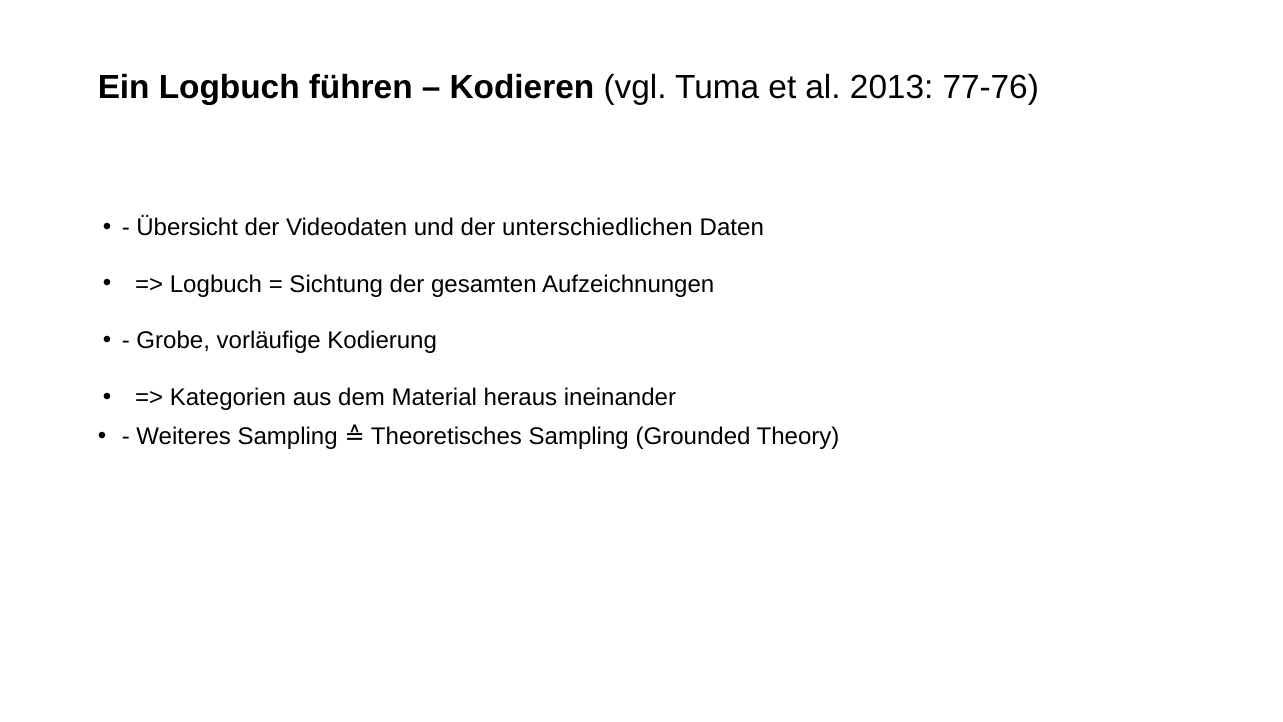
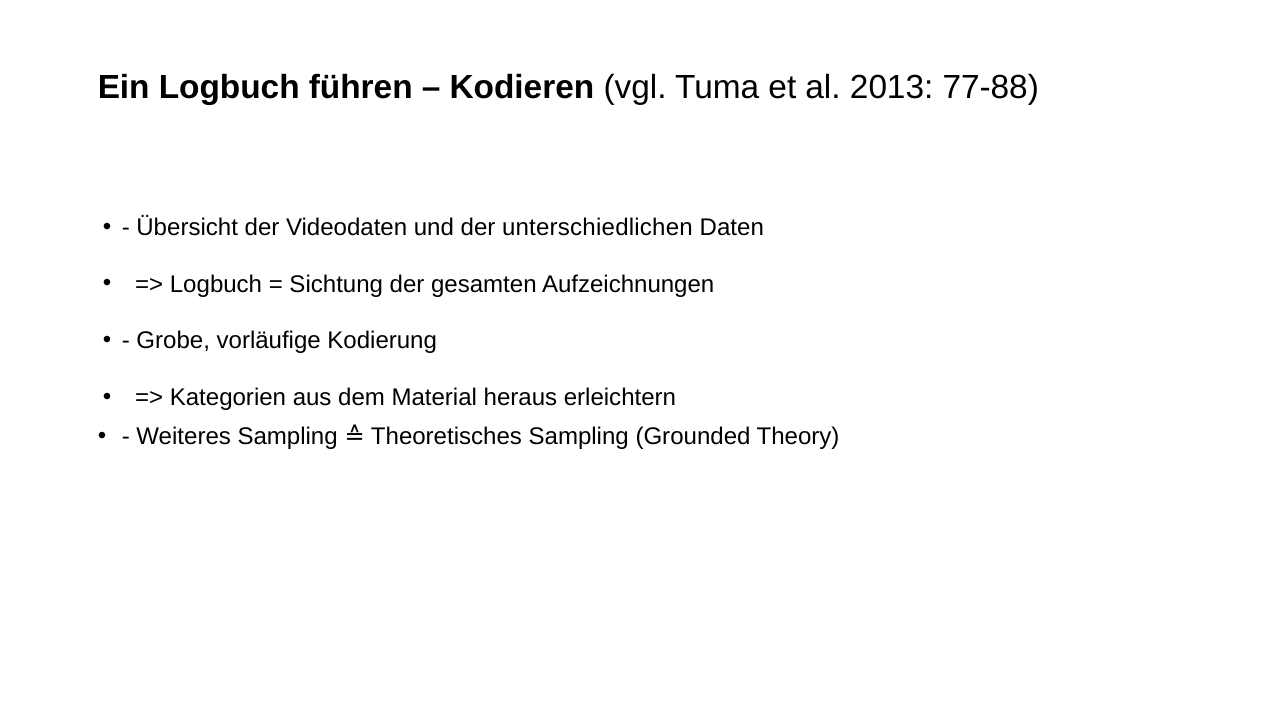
77-76: 77-76 -> 77-88 (991, 88)
ineinander: ineinander -> erleichtern (620, 397)
